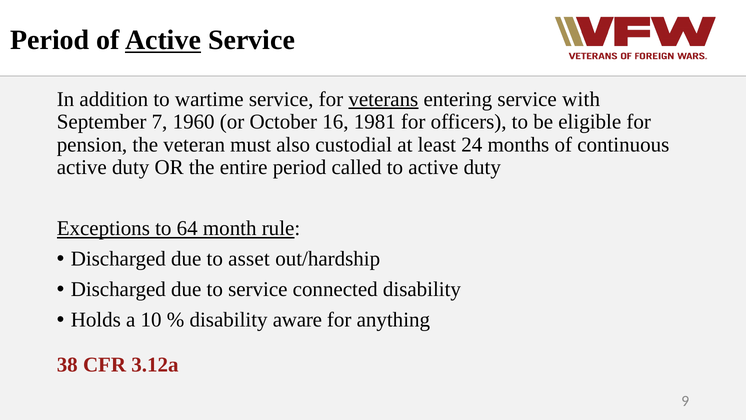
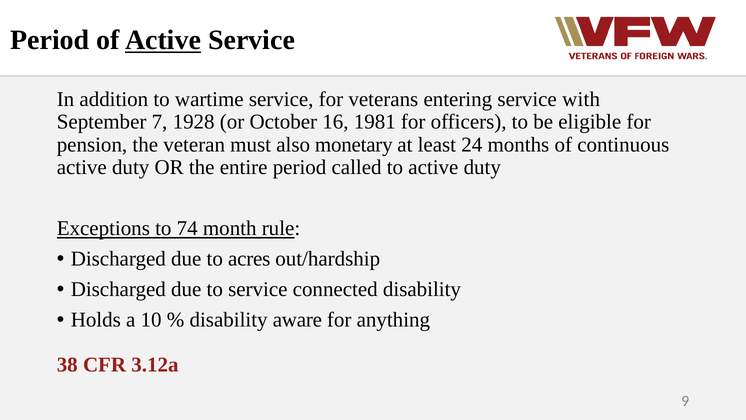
veterans underline: present -> none (383, 99)
1960: 1960 -> 1928 (194, 122)
custodial: custodial -> monetary (354, 145)
64: 64 -> 74 (187, 228)
asset: asset -> acres (249, 259)
